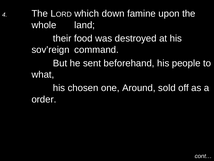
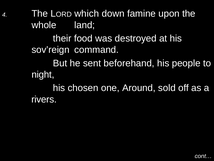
what: what -> night (43, 74)
order: order -> rivers (44, 99)
